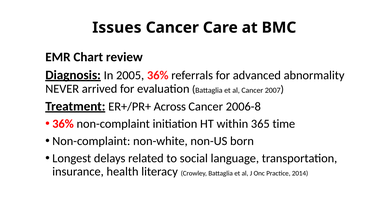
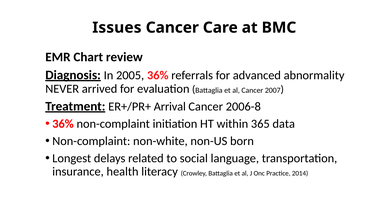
Across: Across -> Arrival (170, 107)
time: time -> data (284, 124)
